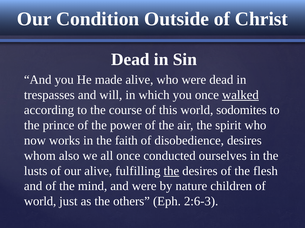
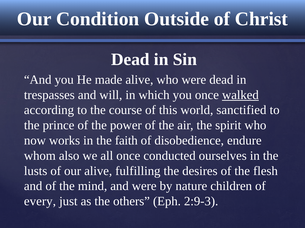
sodomites: sodomites -> sanctified (241, 110)
disobedience desires: desires -> endure (244, 141)
the underline: present -> none (171, 171)
world: world -> every (40, 202)
2:6-3: 2:6-3 -> 2:9-3 (201, 202)
